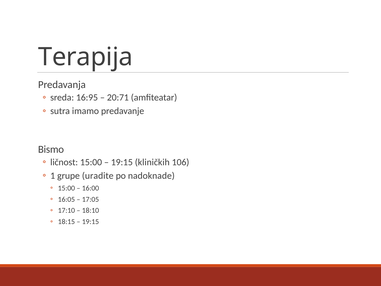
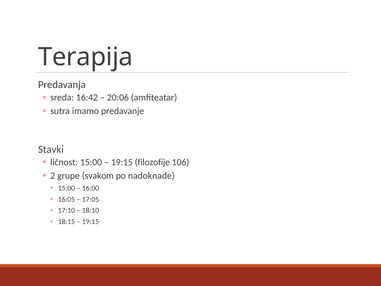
16:95: 16:95 -> 16:42 (87, 97)
20:71: 20:71 -> 20:06 (118, 97)
Bismo: Bismo -> Stavki (51, 149)
kliničkih: kliničkih -> filozofije (152, 162)
1: 1 -> 2 (53, 176)
uradite: uradite -> svakom (98, 176)
